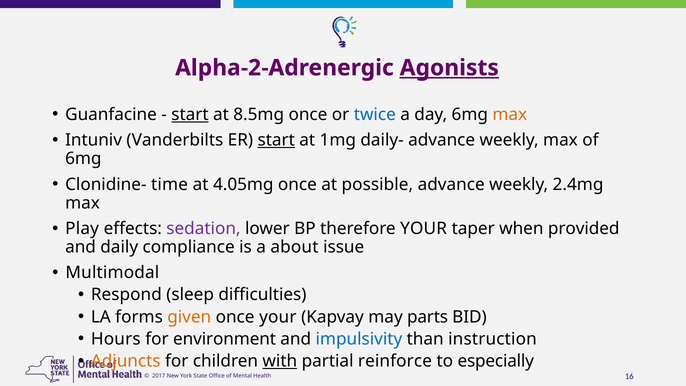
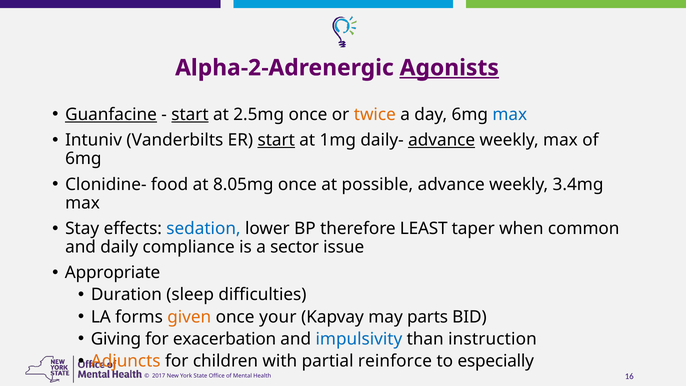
Guanfacine underline: none -> present (111, 114)
8.5mg: 8.5mg -> 2.5mg (259, 114)
twice colour: blue -> orange (375, 114)
max colour: orange -> blue (510, 114)
advance underline: none -> present (442, 140)
time: time -> food (170, 184)
4.05mg: 4.05mg -> 8.05mg (243, 184)
2.4mg: 2.4mg -> 3.4mg (578, 184)
Play: Play -> Stay (82, 228)
sedation colour: purple -> blue (203, 228)
therefore YOUR: YOUR -> LEAST (424, 228)
provided: provided -> common (584, 228)
about: about -> sector (295, 247)
Multimodal: Multimodal -> Appropriate (113, 273)
Respond: Respond -> Duration (126, 295)
Hours: Hours -> Giving (116, 339)
environment: environment -> exacerbation (225, 339)
with underline: present -> none (280, 361)
